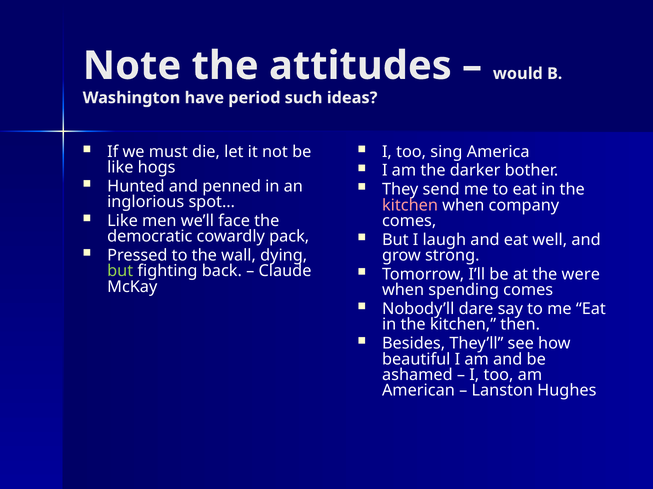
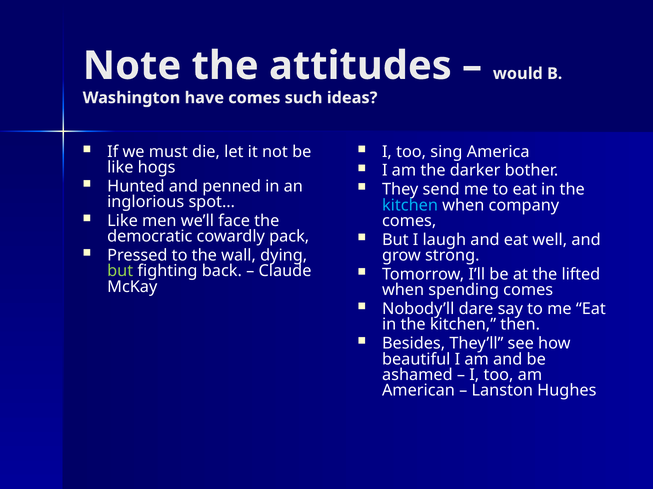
have period: period -> comes (254, 98)
kitchen colour: pink -> light blue (410, 205)
were: were -> lifted (581, 275)
